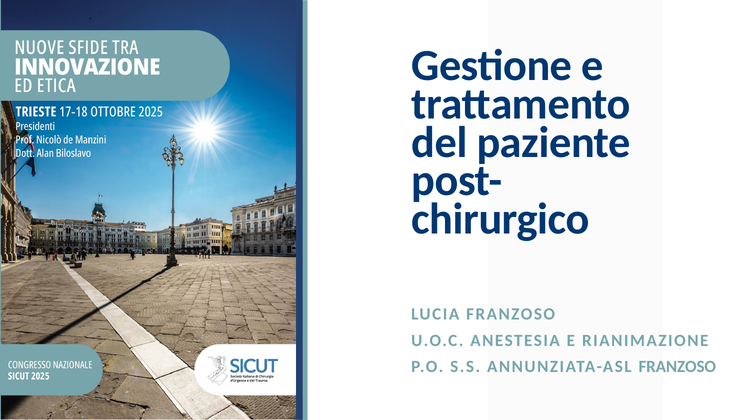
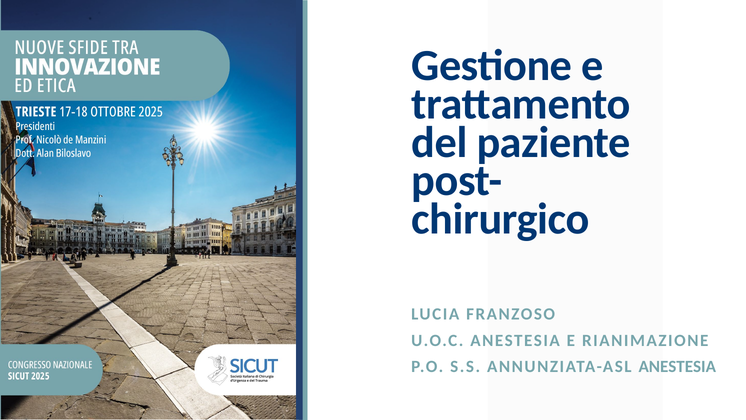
ANNUNZIATA-ASL FRANZOSO: FRANZOSO -> ANESTESIA (677, 366)
